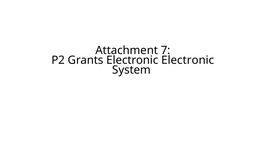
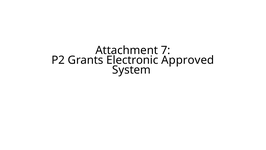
Electronic Electronic: Electronic -> Approved (188, 60)
